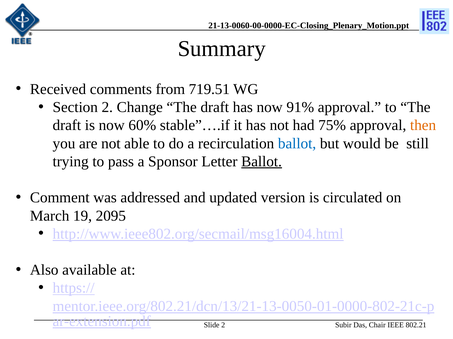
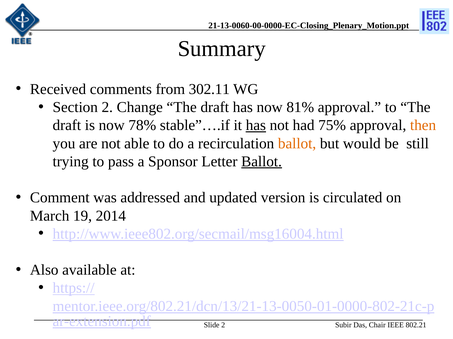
719.51: 719.51 -> 302.11 (209, 89)
91%: 91% -> 81% (300, 107)
60%: 60% -> 78% (142, 126)
has underline: none -> present (256, 126)
ballot colour: blue -> orange (297, 144)
2095: 2095 -> 2014 (111, 216)
